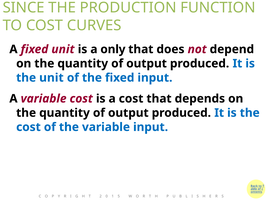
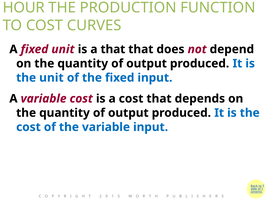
SINCE: SINCE -> HOUR (24, 8)
a only: only -> that (113, 49)
